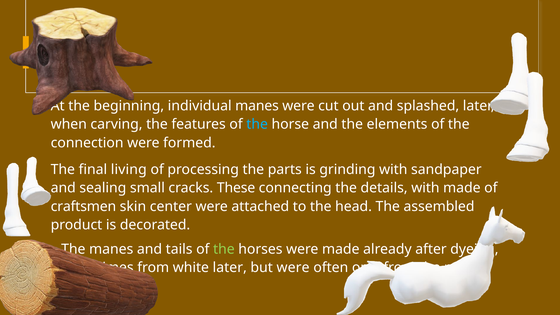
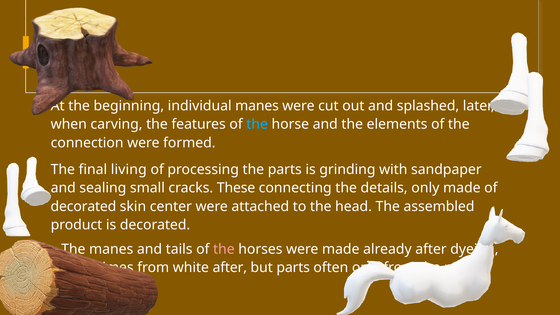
details with: with -> only (425, 188)
craftsmen: craftsmen -> decorated (83, 206)
the colour: light green -> pink (224, 249)
later: later -> after (230, 268)
but were: were -> parts (293, 268)
